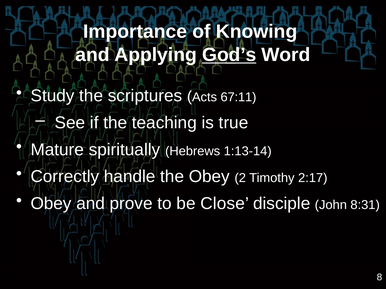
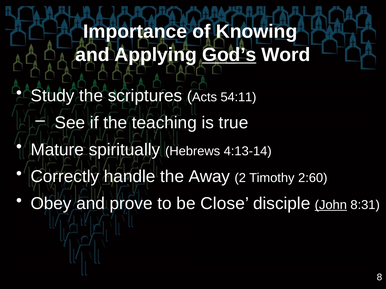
67:11: 67:11 -> 54:11 (238, 97)
1:13-14: 1:13-14 -> 4:13-14 (248, 151)
the Obey: Obey -> Away (209, 177)
2:17: 2:17 -> 2:60 (313, 178)
John underline: none -> present (331, 205)
